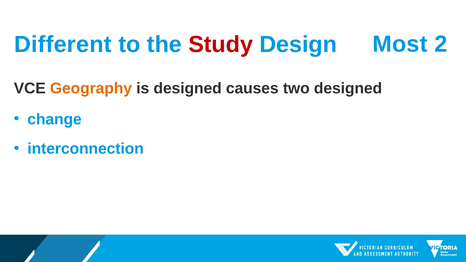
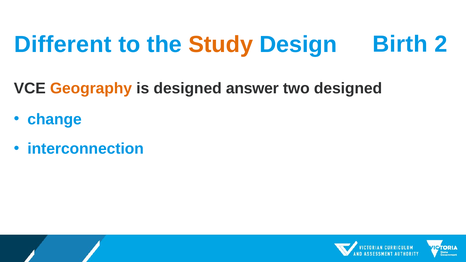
Most: Most -> Birth (400, 44)
Study colour: red -> orange (221, 44)
causes: causes -> answer (252, 88)
